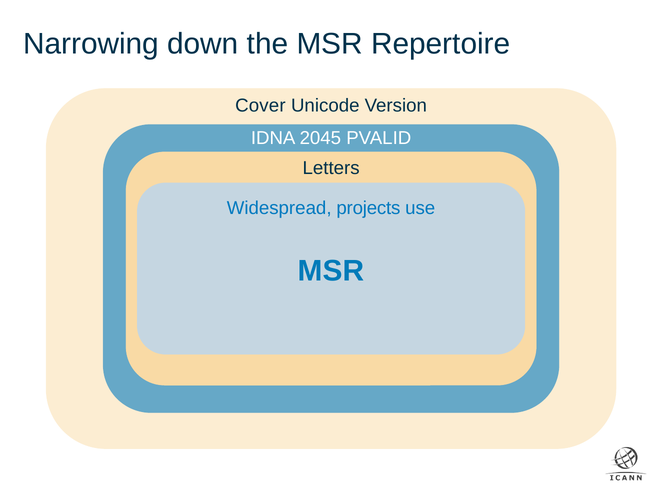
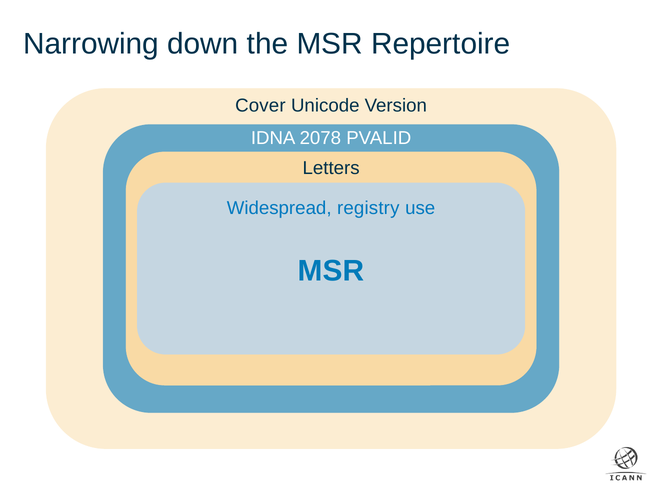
2045: 2045 -> 2078 (320, 138)
projects: projects -> registry (368, 208)
